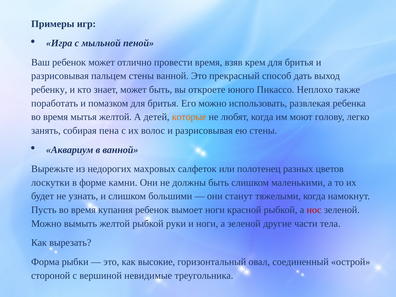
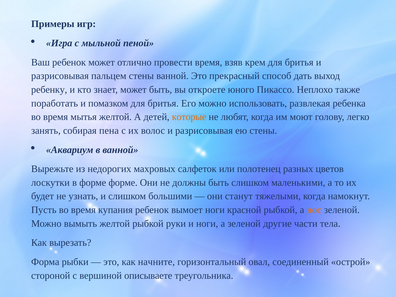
форме камни: камни -> форме (123, 183)
нос colour: red -> orange (314, 210)
высокие: высокие -> начните (156, 262)
невидимые: невидимые -> описываете (148, 276)
